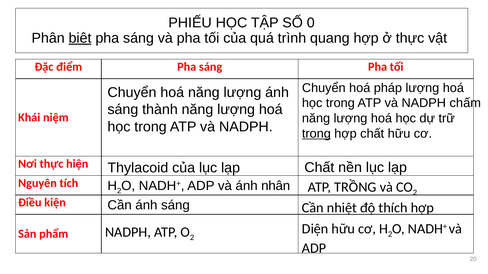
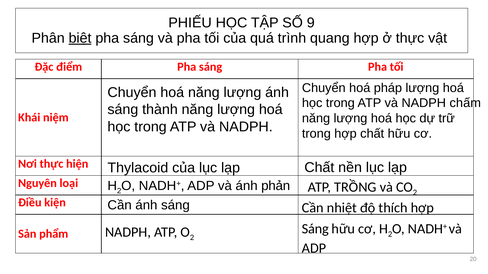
0: 0 -> 9 (311, 23)
trong underline: present -> none (316, 134)
tích: tích -> loại (69, 183)
nhân: nhân -> phản (276, 186)
Diện: Diện -> Sáng (315, 229)
